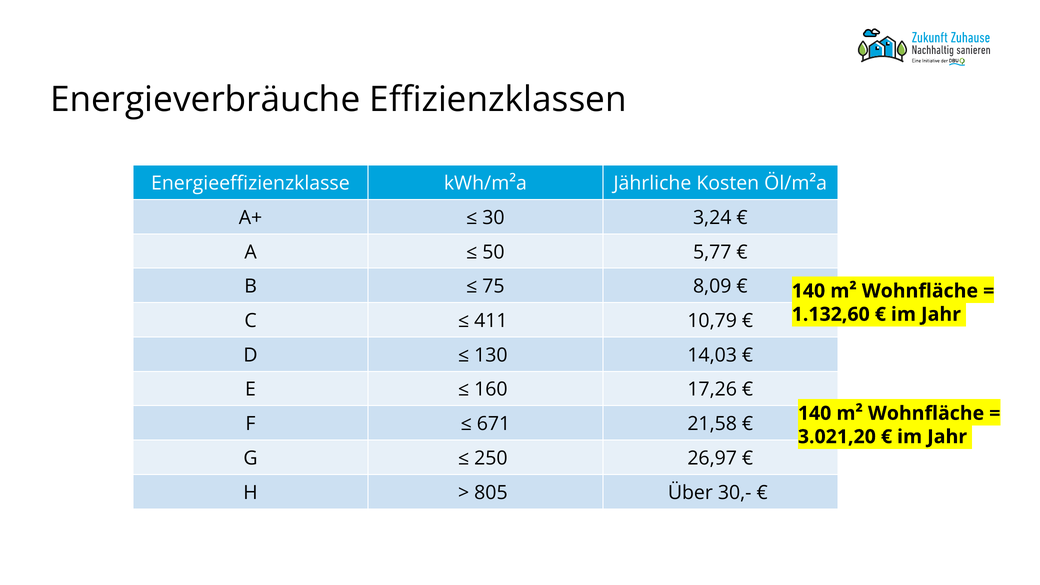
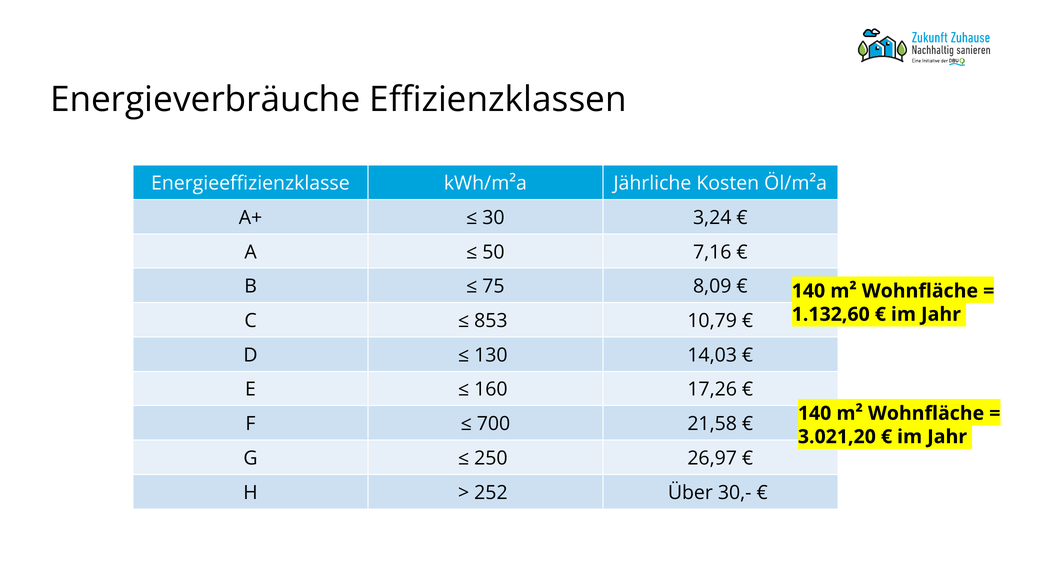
5,77: 5,77 -> 7,16 (712, 252)
411: 411 -> 853 (491, 321)
671: 671 -> 700 (493, 424)
805: 805 -> 252 (491, 493)
